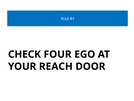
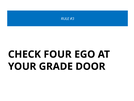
REACH: REACH -> GRADE (56, 66)
